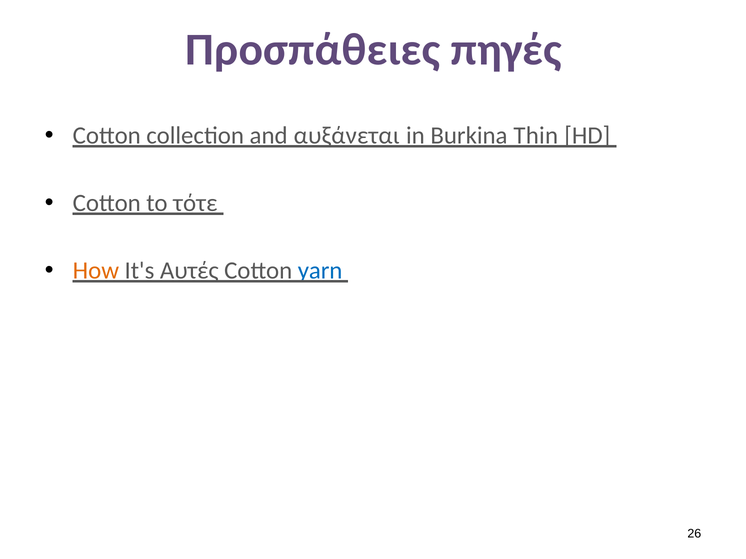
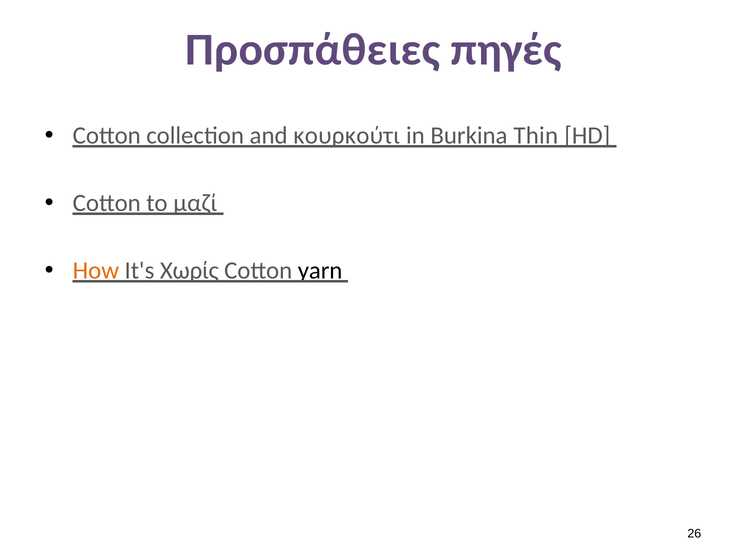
αυξάνεται: αυξάνεται -> κουρκούτι (347, 136)
τότε: τότε -> μαζί (195, 203)
Αυτές: Αυτές -> Χωρίς (189, 271)
yarn colour: blue -> black (320, 271)
